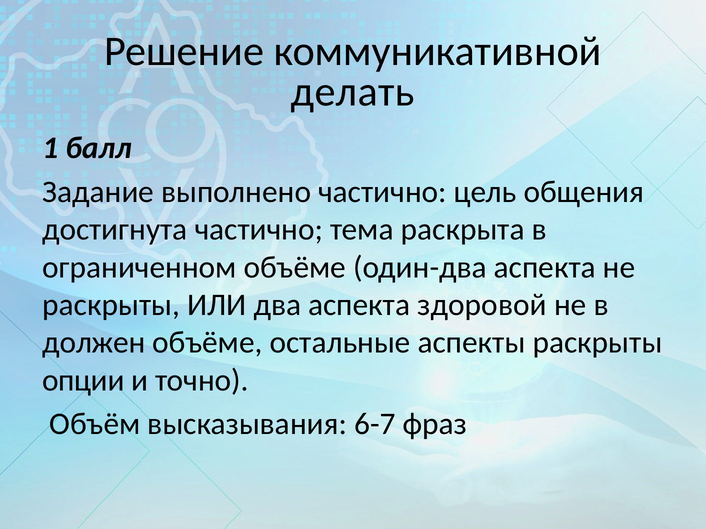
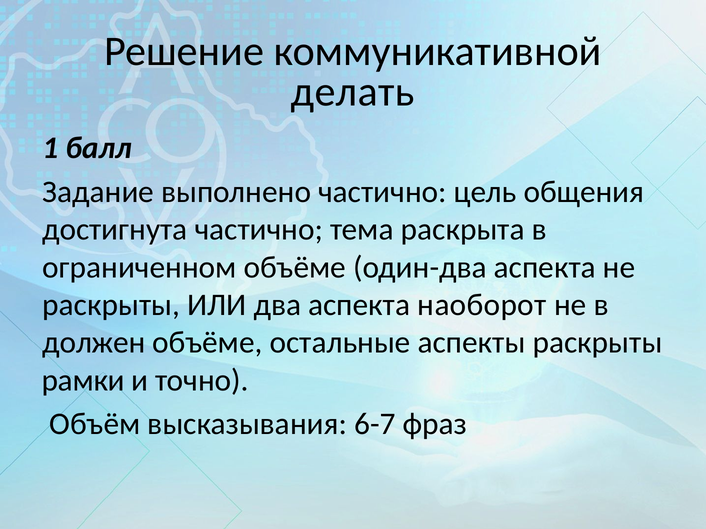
здоровой: здоровой -> наоборот (482, 305)
опции: опции -> рамки (83, 381)
